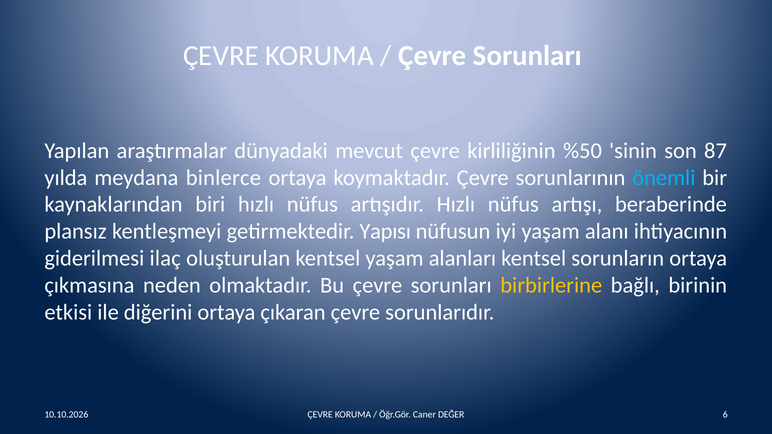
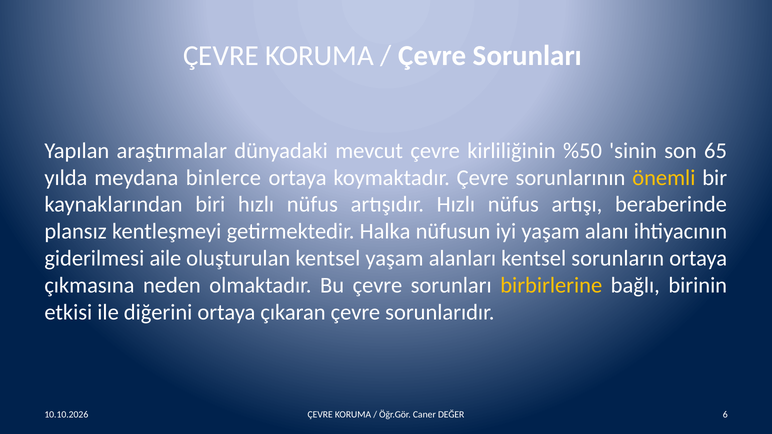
87: 87 -> 65 (716, 151)
önemli colour: light blue -> yellow (664, 178)
Yapısı: Yapısı -> Halka (385, 232)
ilaç: ilaç -> aile (165, 259)
